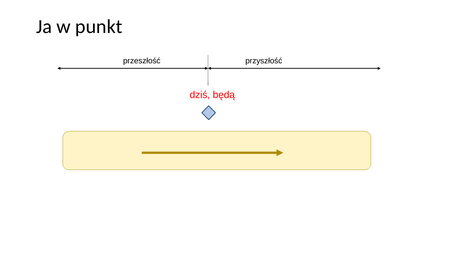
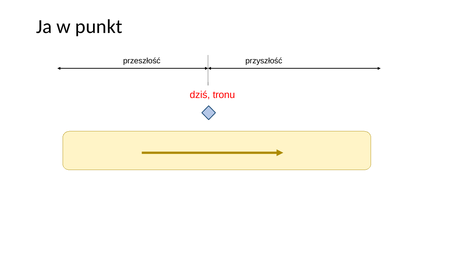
będą: będą -> tronu (224, 95)
